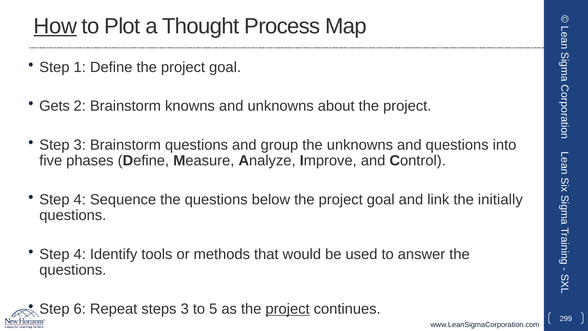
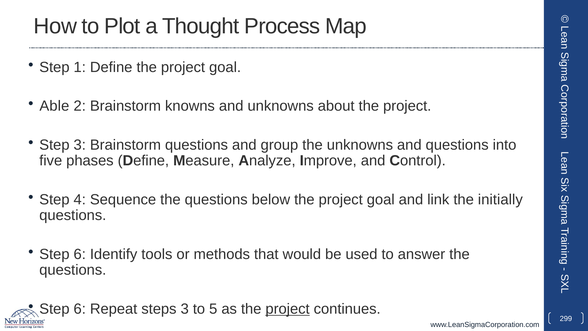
How underline: present -> none (55, 26)
Gets: Gets -> Able (54, 106)
4: 4 -> 6 (80, 254)
